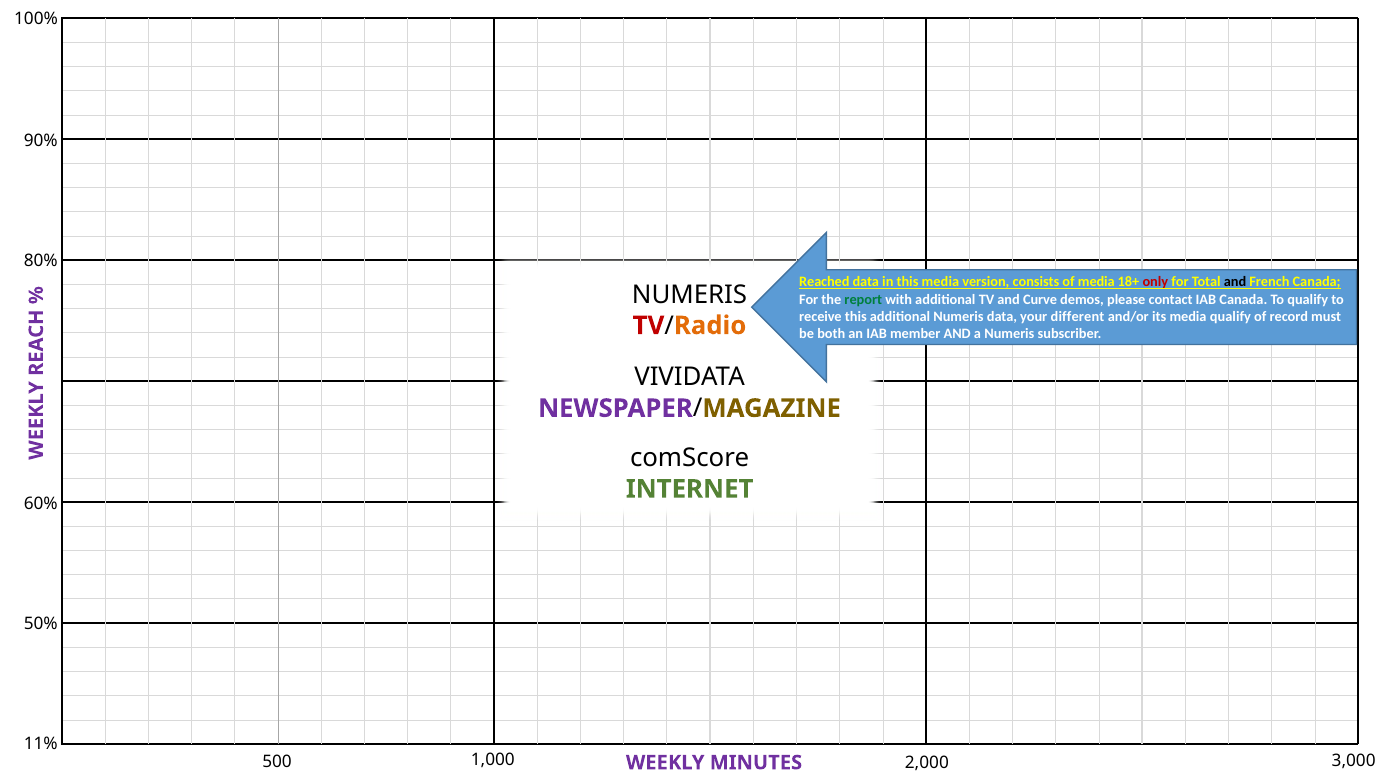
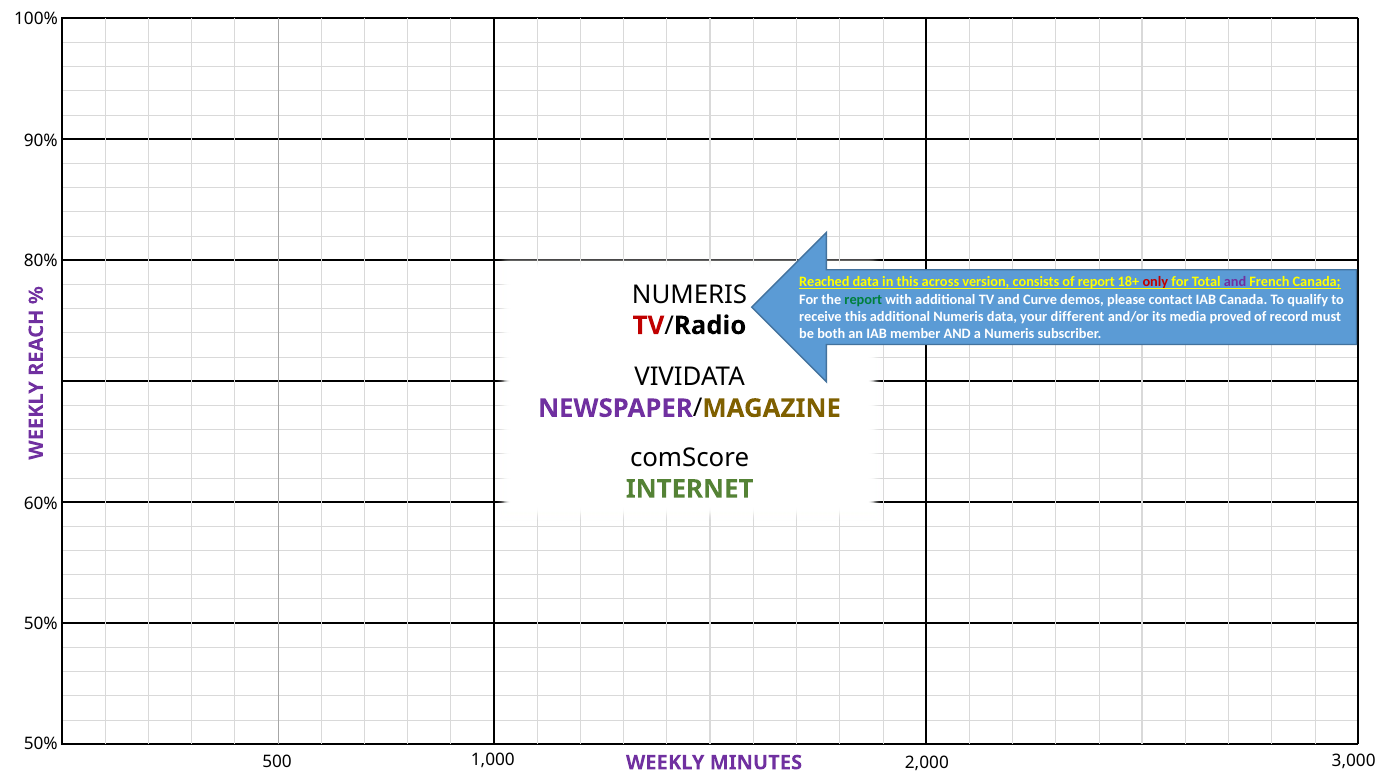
this media: media -> across (940, 282)
of media: media -> report (1096, 282)
and colour: black -> purple (1235, 282)
media qualify: qualify -> proved (1230, 317)
Radio colour: orange -> black (710, 326)
11%: 11% -> 50% (41, 744)
